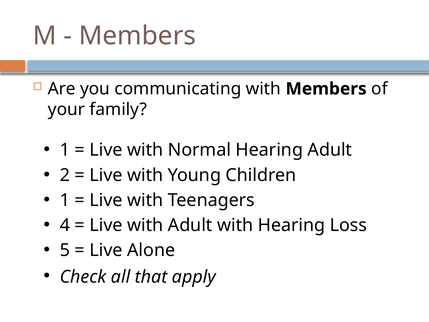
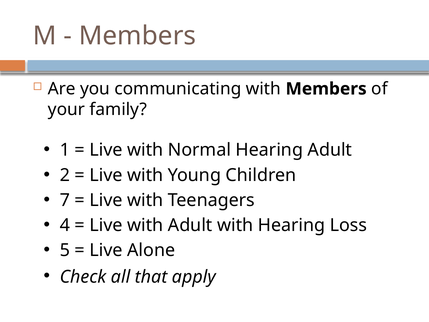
1: 1 -> 7 (65, 200)
